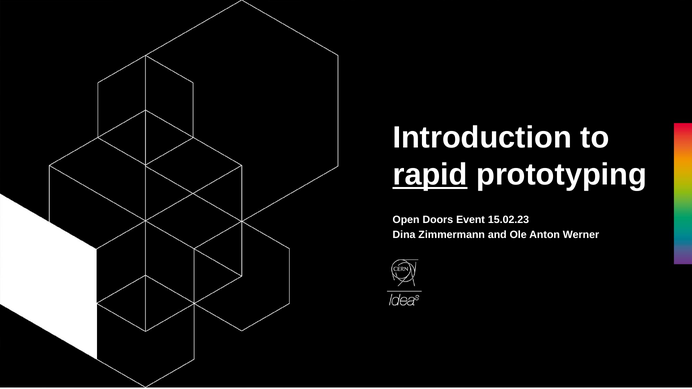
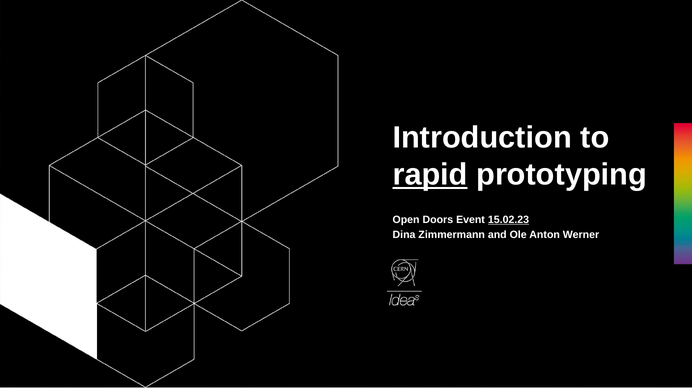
15.02.23 underline: none -> present (509, 220)
